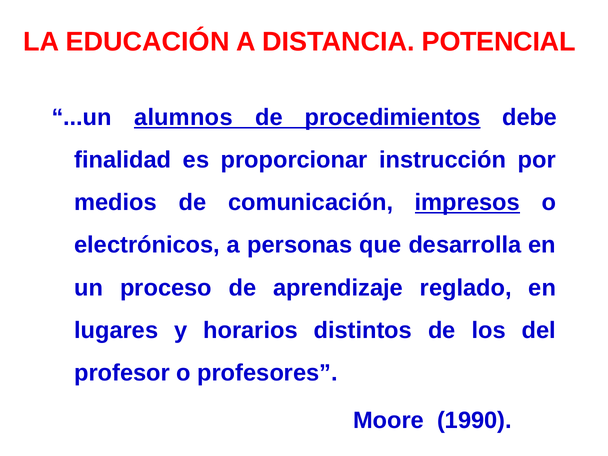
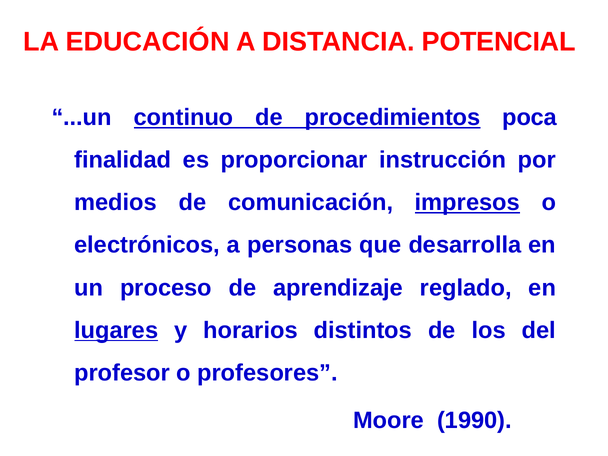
alumnos: alumnos -> continuo (184, 117)
debe: debe -> poca (530, 117)
lugares underline: none -> present (116, 330)
